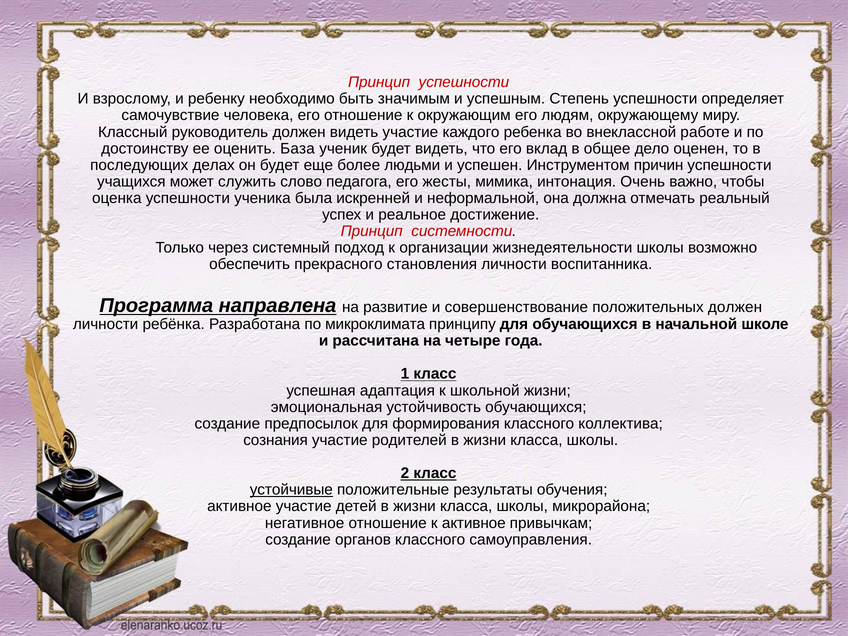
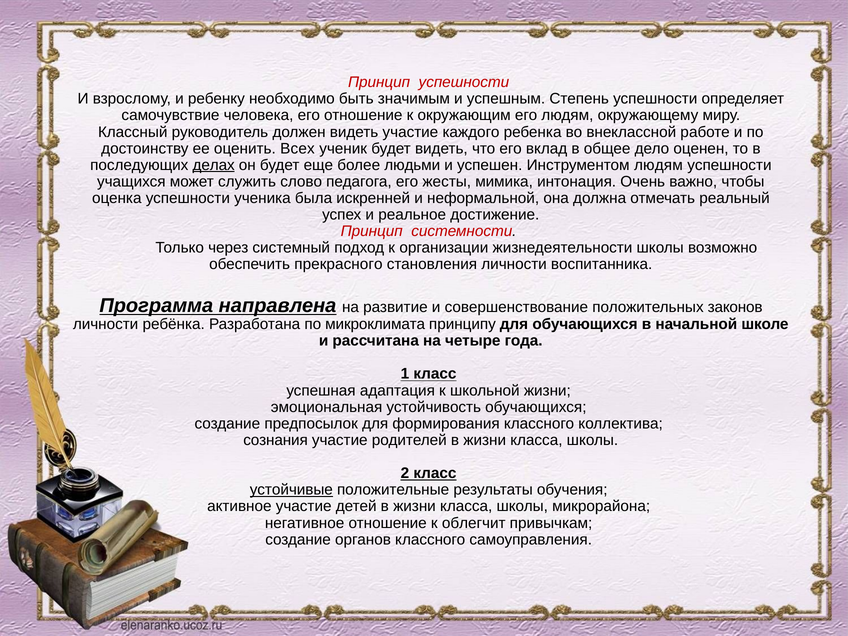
База: База -> Всех (297, 149)
делах underline: none -> present (214, 165)
Инструментом причин: причин -> людям (658, 165)
положительных должен: должен -> законов (735, 307)
к активное: активное -> облегчит (474, 523)
